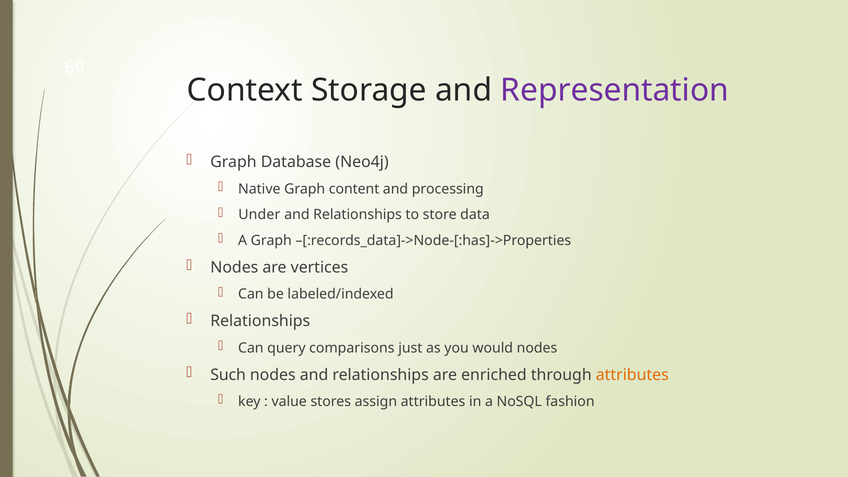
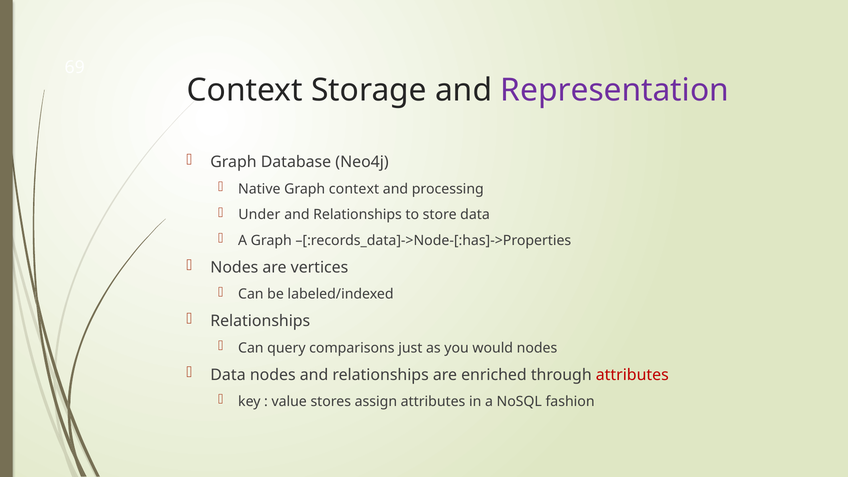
Graph content: content -> context (354, 189)
Such: Such -> Data (228, 375)
attributes colour: orange -> red (632, 375)
